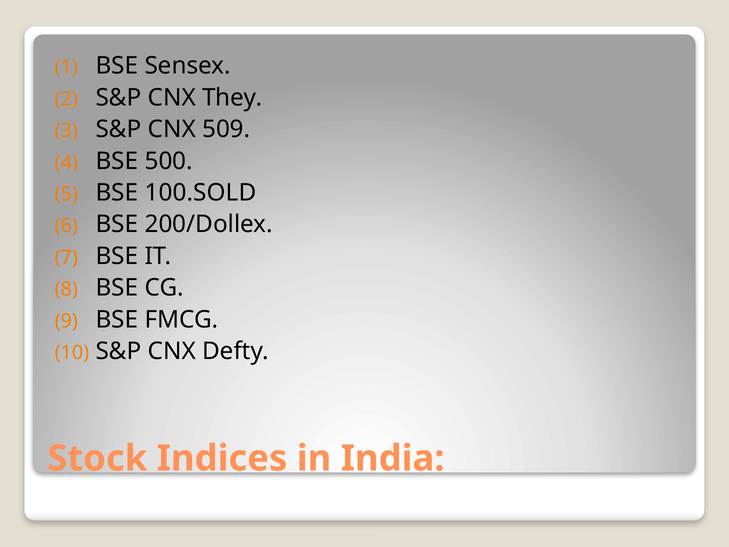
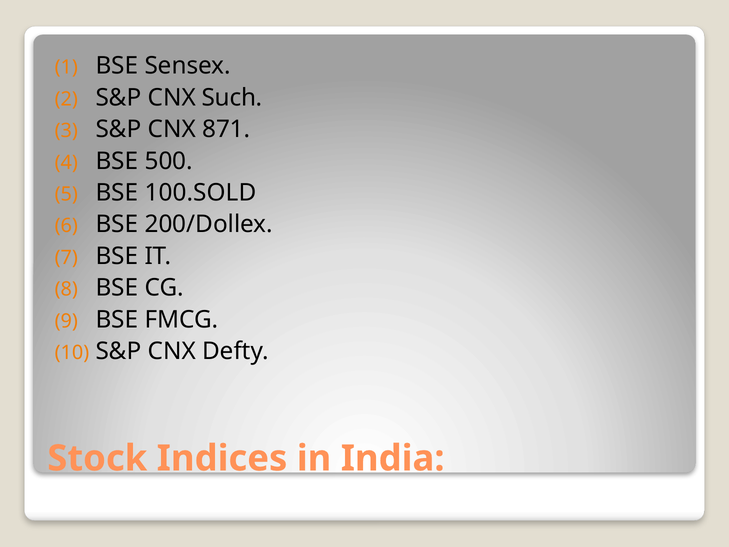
They: They -> Such (232, 98)
509: 509 -> 871 (226, 129)
